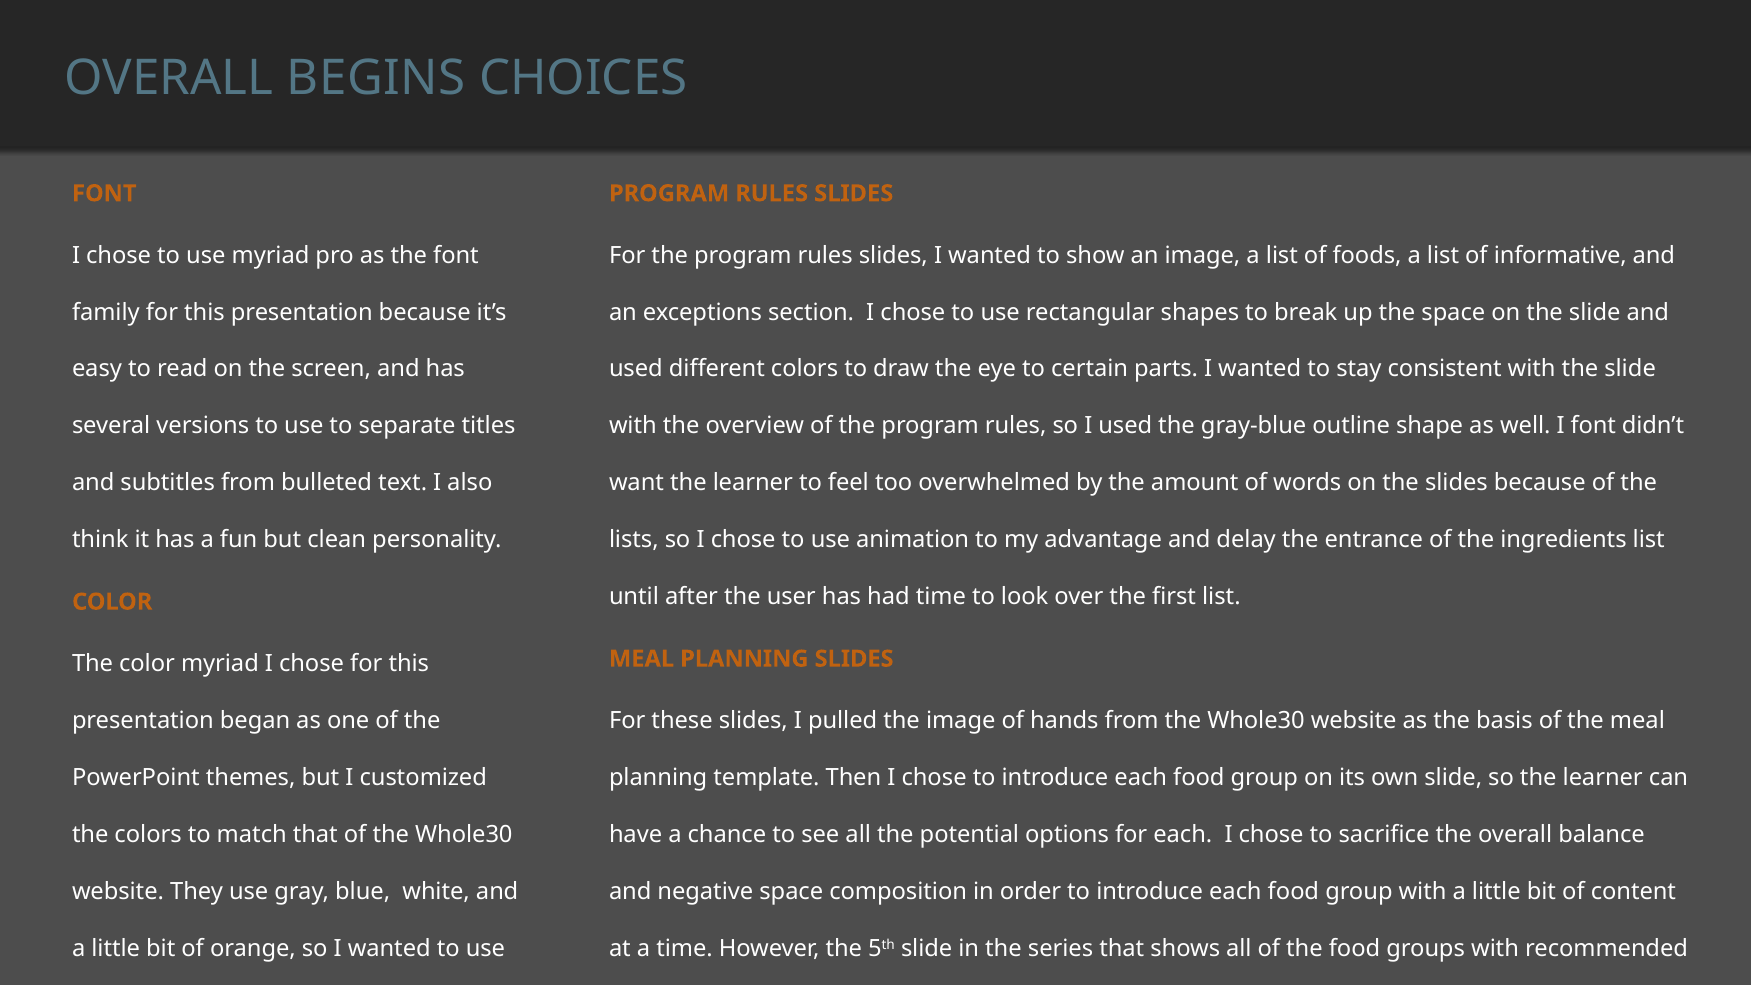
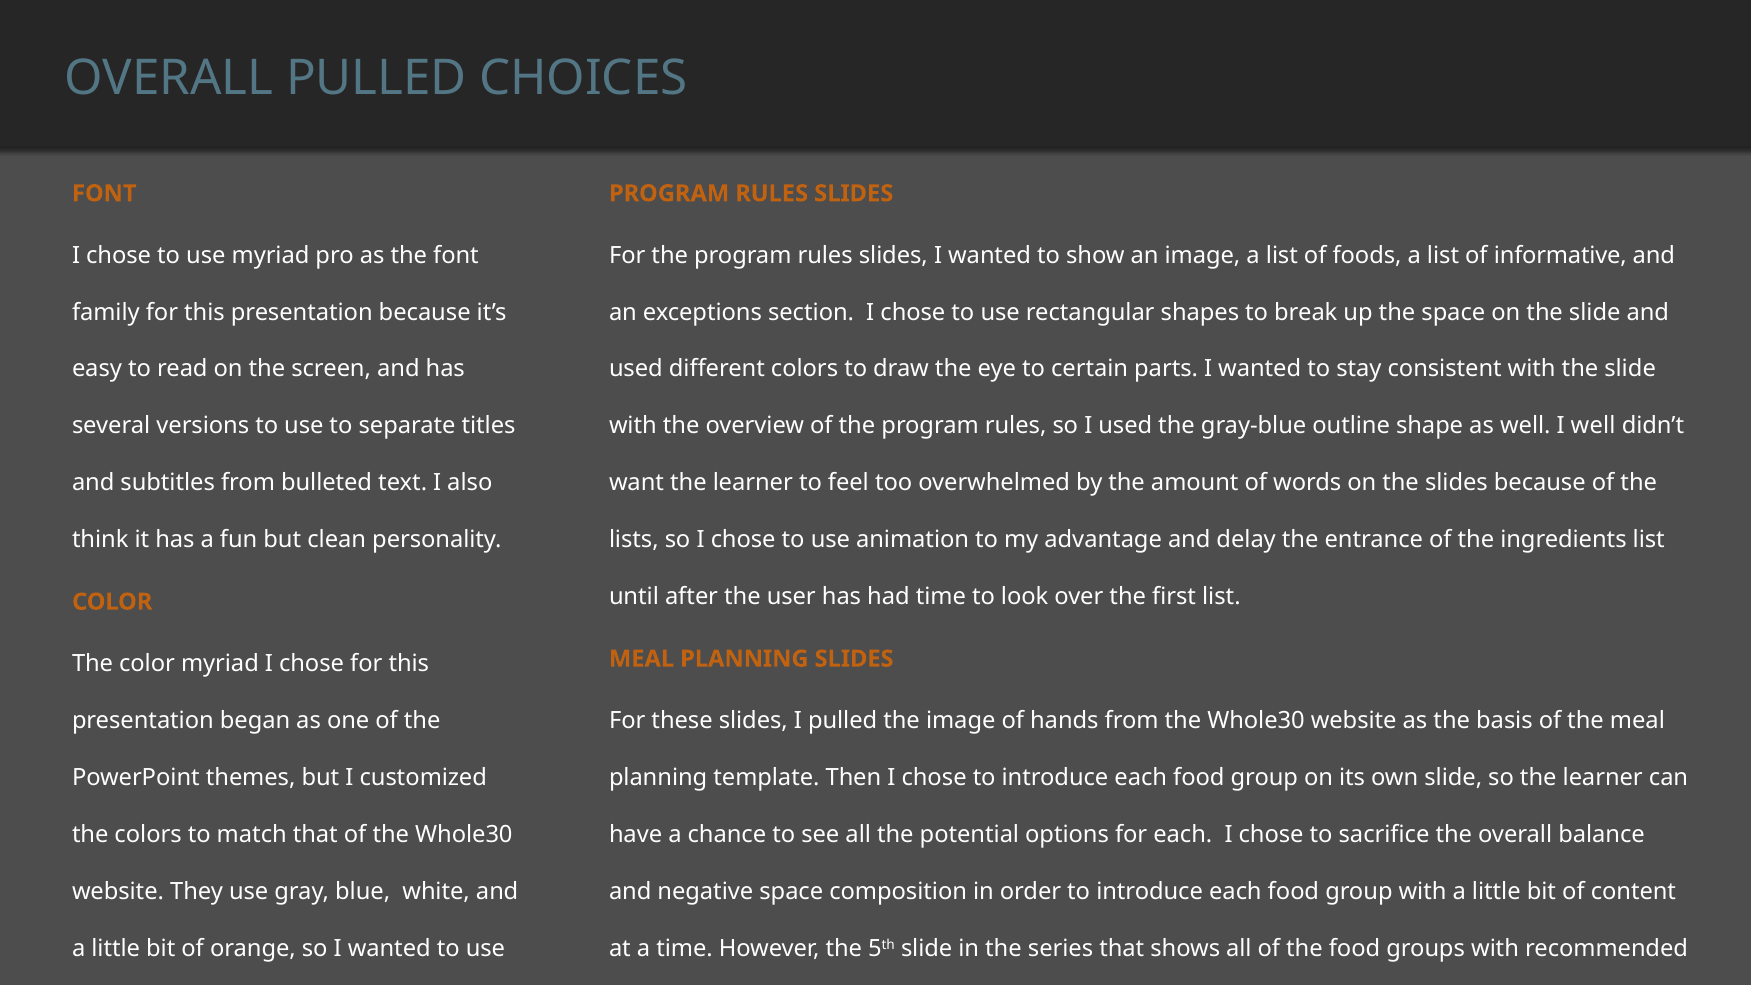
OVERALL BEGINS: BEGINS -> PULLED (376, 78)
I font: font -> well (1593, 426)
